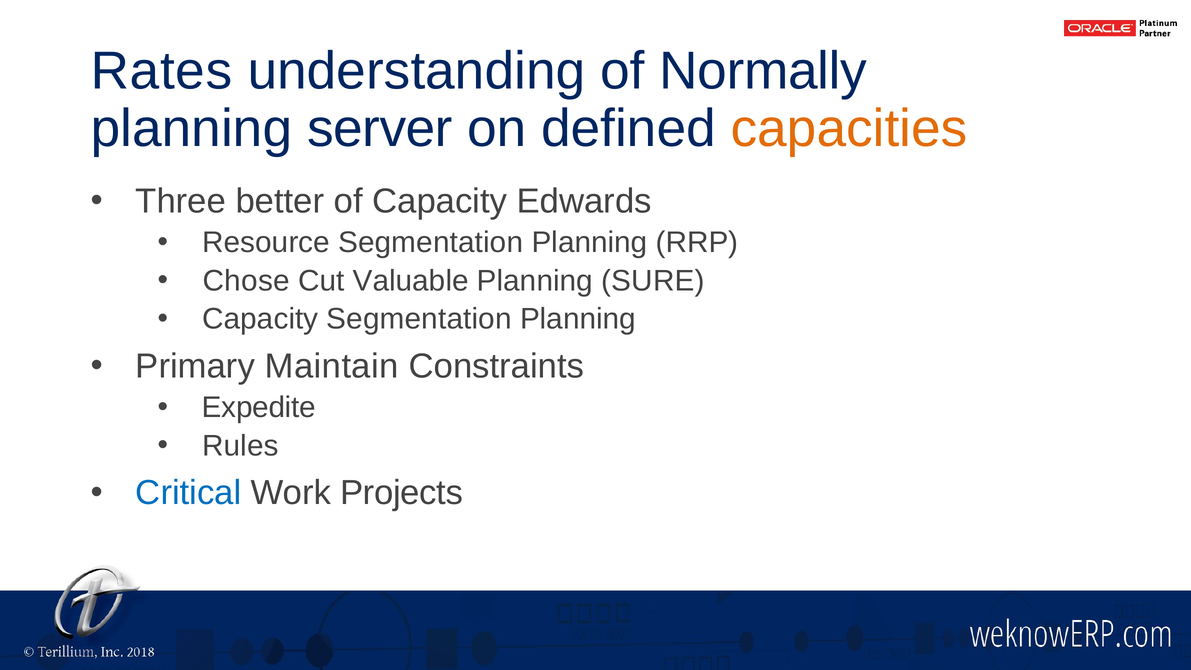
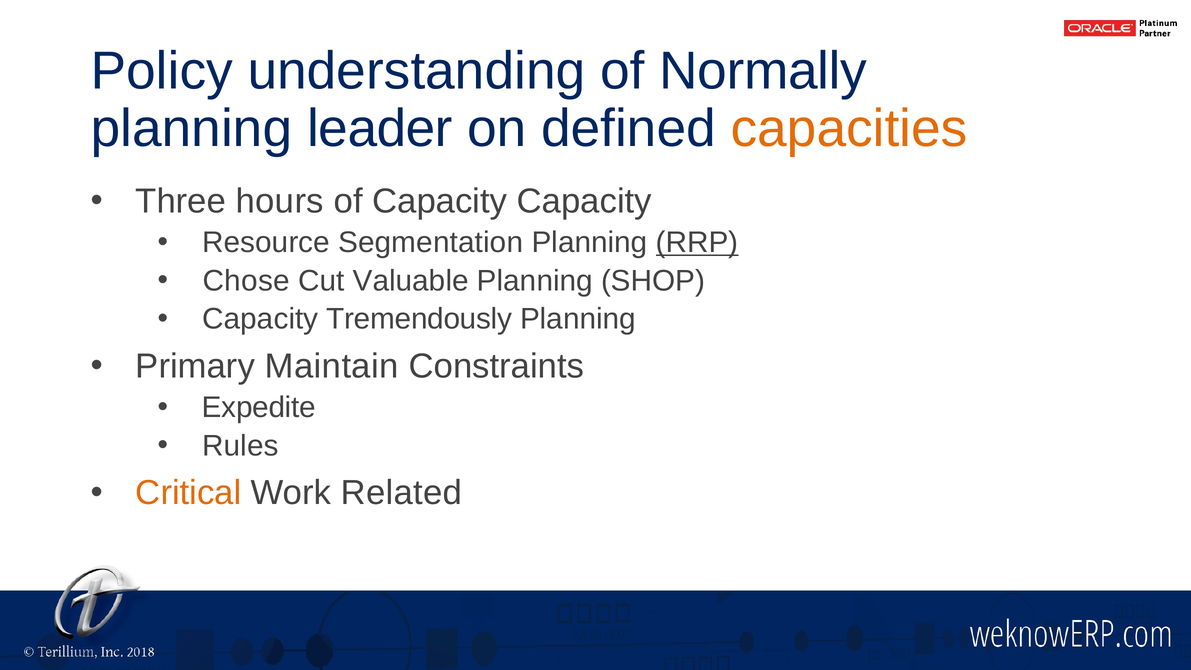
Rates: Rates -> Policy (162, 71)
server: server -> leader (380, 129)
better: better -> hours (280, 201)
Capacity Edwards: Edwards -> Capacity (584, 201)
RRP underline: none -> present (697, 242)
SURE: SURE -> SHOP (653, 281)
Capacity Segmentation: Segmentation -> Tremendously (419, 319)
Critical colour: blue -> orange (188, 493)
Projects: Projects -> Related (401, 493)
